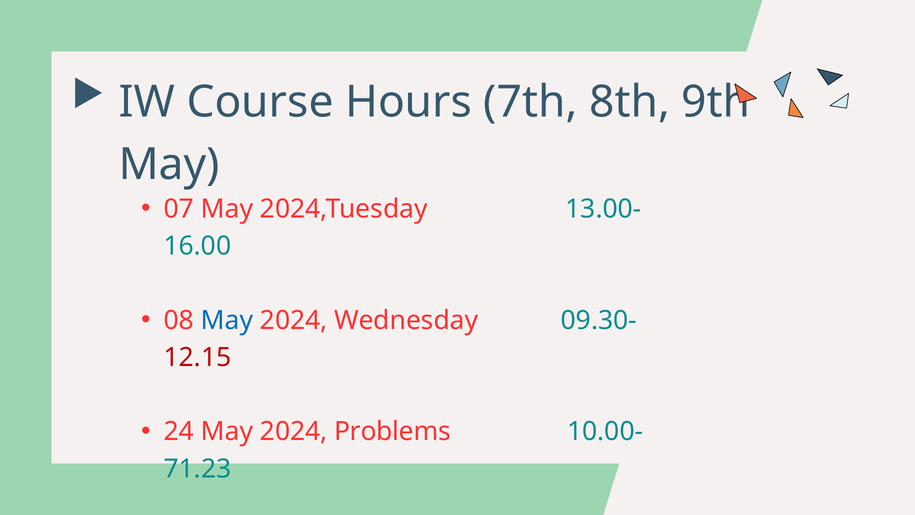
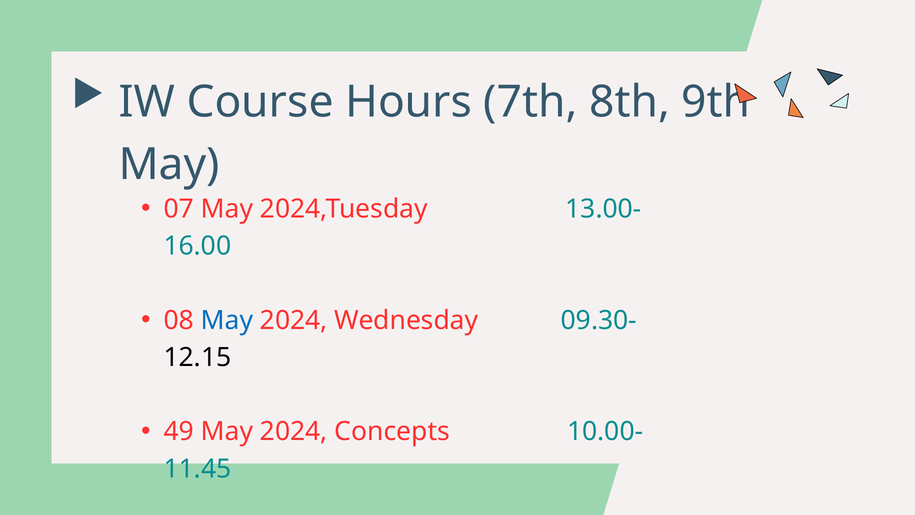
12.15 colour: red -> black (198, 357)
24: 24 -> 49 (179, 431)
Problems: Problems -> Concepts (392, 431)
71.23: 71.23 -> 11.45 (198, 469)
